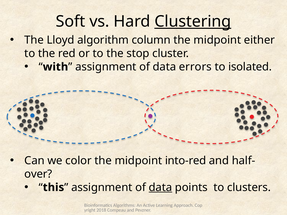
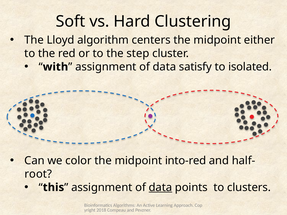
Clustering underline: present -> none (193, 21)
column: column -> centers (151, 40)
stop: stop -> step (138, 54)
errors: errors -> satisfy (195, 67)
over: over -> root (38, 174)
